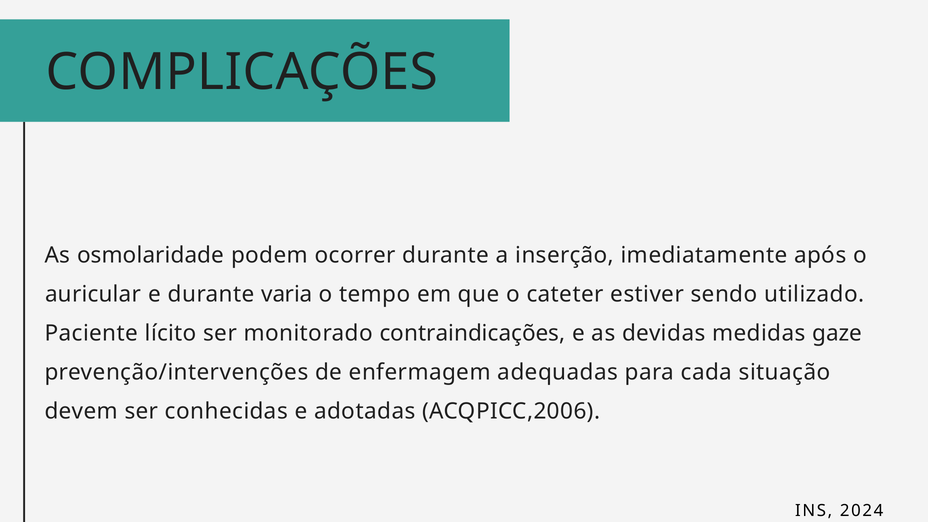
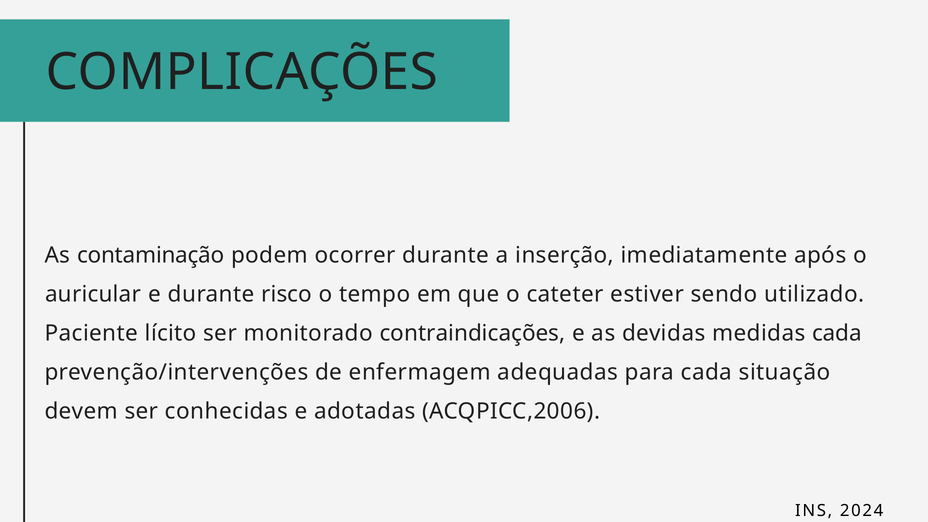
osmolaridade: osmolaridade -> contaminação (151, 255)
varia: varia -> risco (287, 294)
medidas gaze: gaze -> cada (837, 333)
